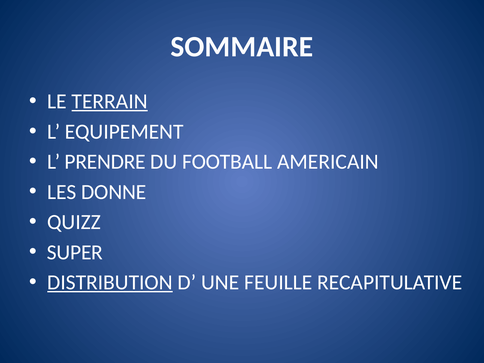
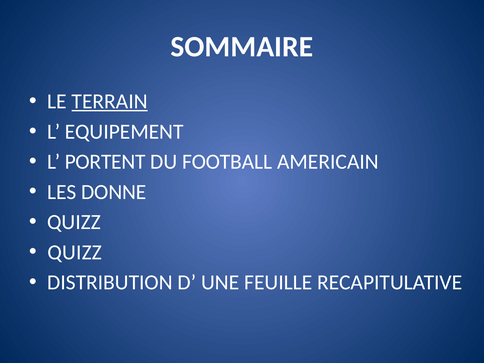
PRENDRE: PRENDRE -> PORTENT (105, 162)
SUPER: SUPER -> QUIZZ (75, 252)
DISTRIBUTION underline: present -> none (110, 282)
